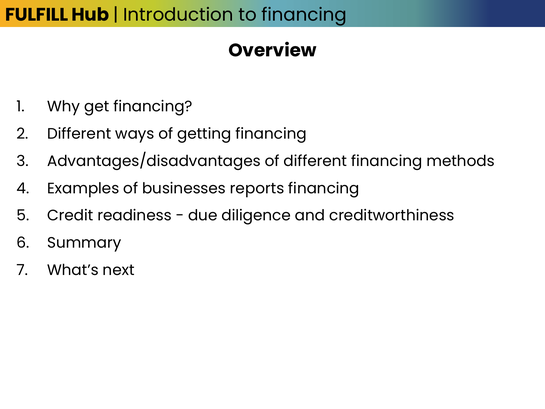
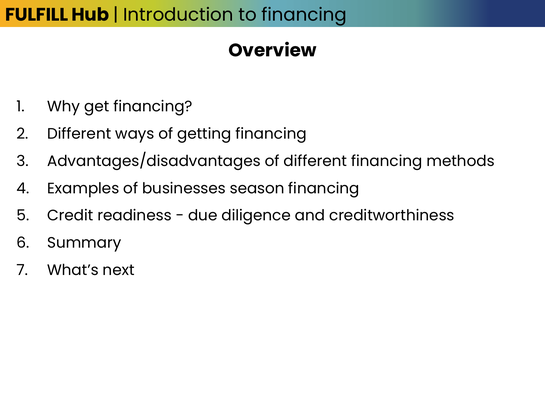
reports: reports -> season (257, 188)
